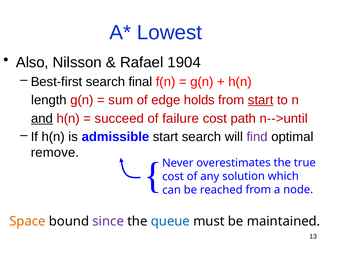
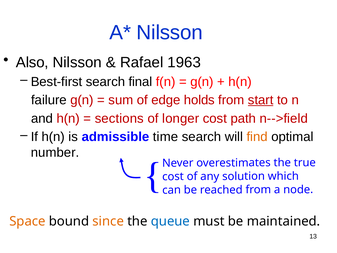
Lowest: Lowest -> Nilsson (170, 33)
1904: 1904 -> 1963 (184, 62)
length: length -> failure (49, 100)
and underline: present -> none (42, 118)
succeed: succeed -> sections (119, 118)
failure: failure -> longer (181, 118)
n-->until: n-->until -> n-->field (284, 118)
admissible start: start -> time (166, 137)
find colour: purple -> orange (257, 137)
remove: remove -> number (55, 152)
since colour: purple -> orange (108, 221)
